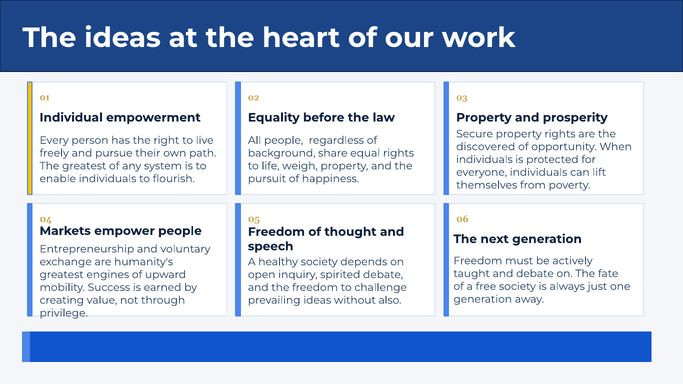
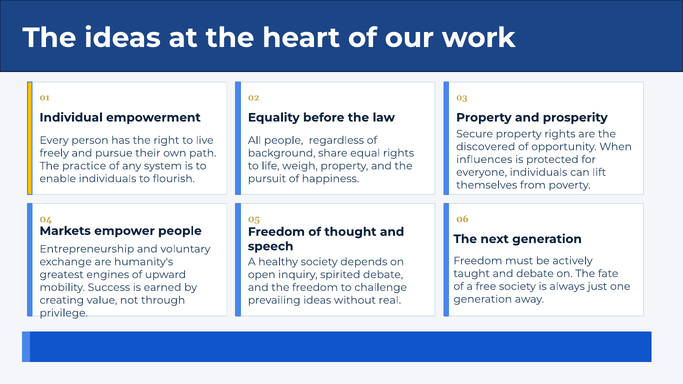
individuals: individuals -> influences (484, 160)
The greatest: greatest -> practice (84, 166)
also: also -> real (390, 300)
